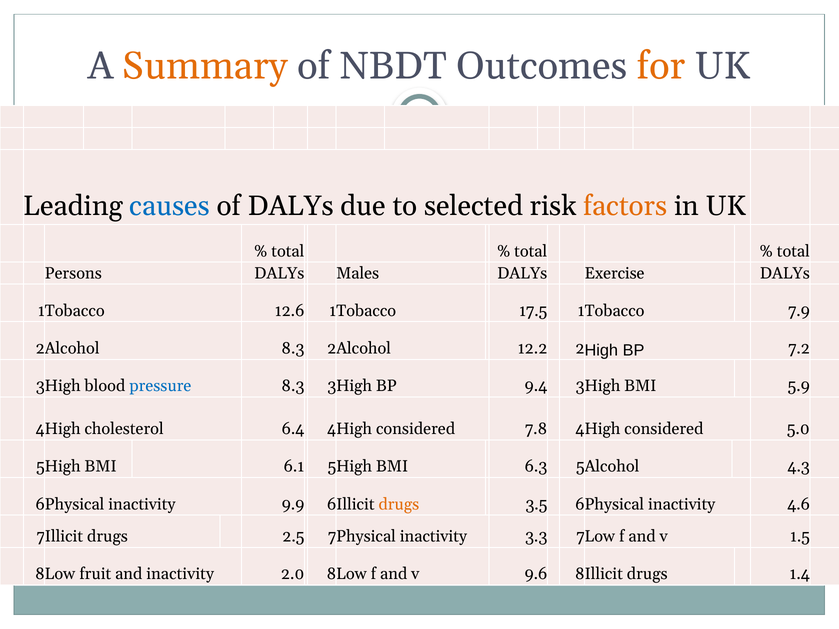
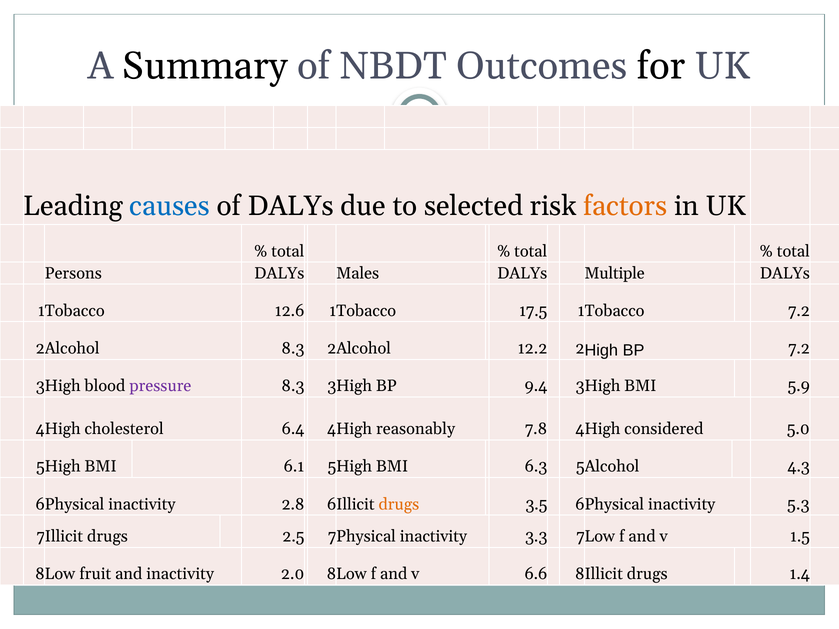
Summary colour: orange -> black (205, 66)
for colour: orange -> black (661, 66)
Exercise: Exercise -> Multiple (615, 273)
7.9: 7.9 -> 7.2 (799, 311)
pressure colour: blue -> purple (160, 386)
considered: considered -> reasonably (416, 429)
9.9: 9.9 -> 2.8 (293, 504)
4.6: 4.6 -> 5.3 (798, 504)
9.6: 9.6 -> 6.6 (536, 574)
